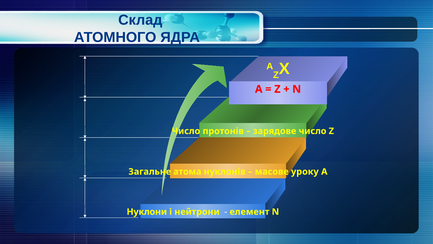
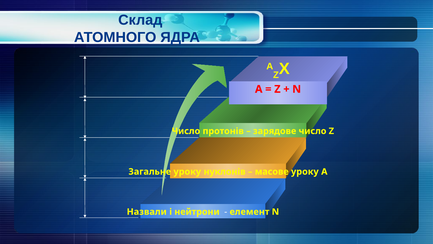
Загальне атома: атома -> уроку (187, 171)
Нуклони: Нуклони -> Назвали (147, 211)
